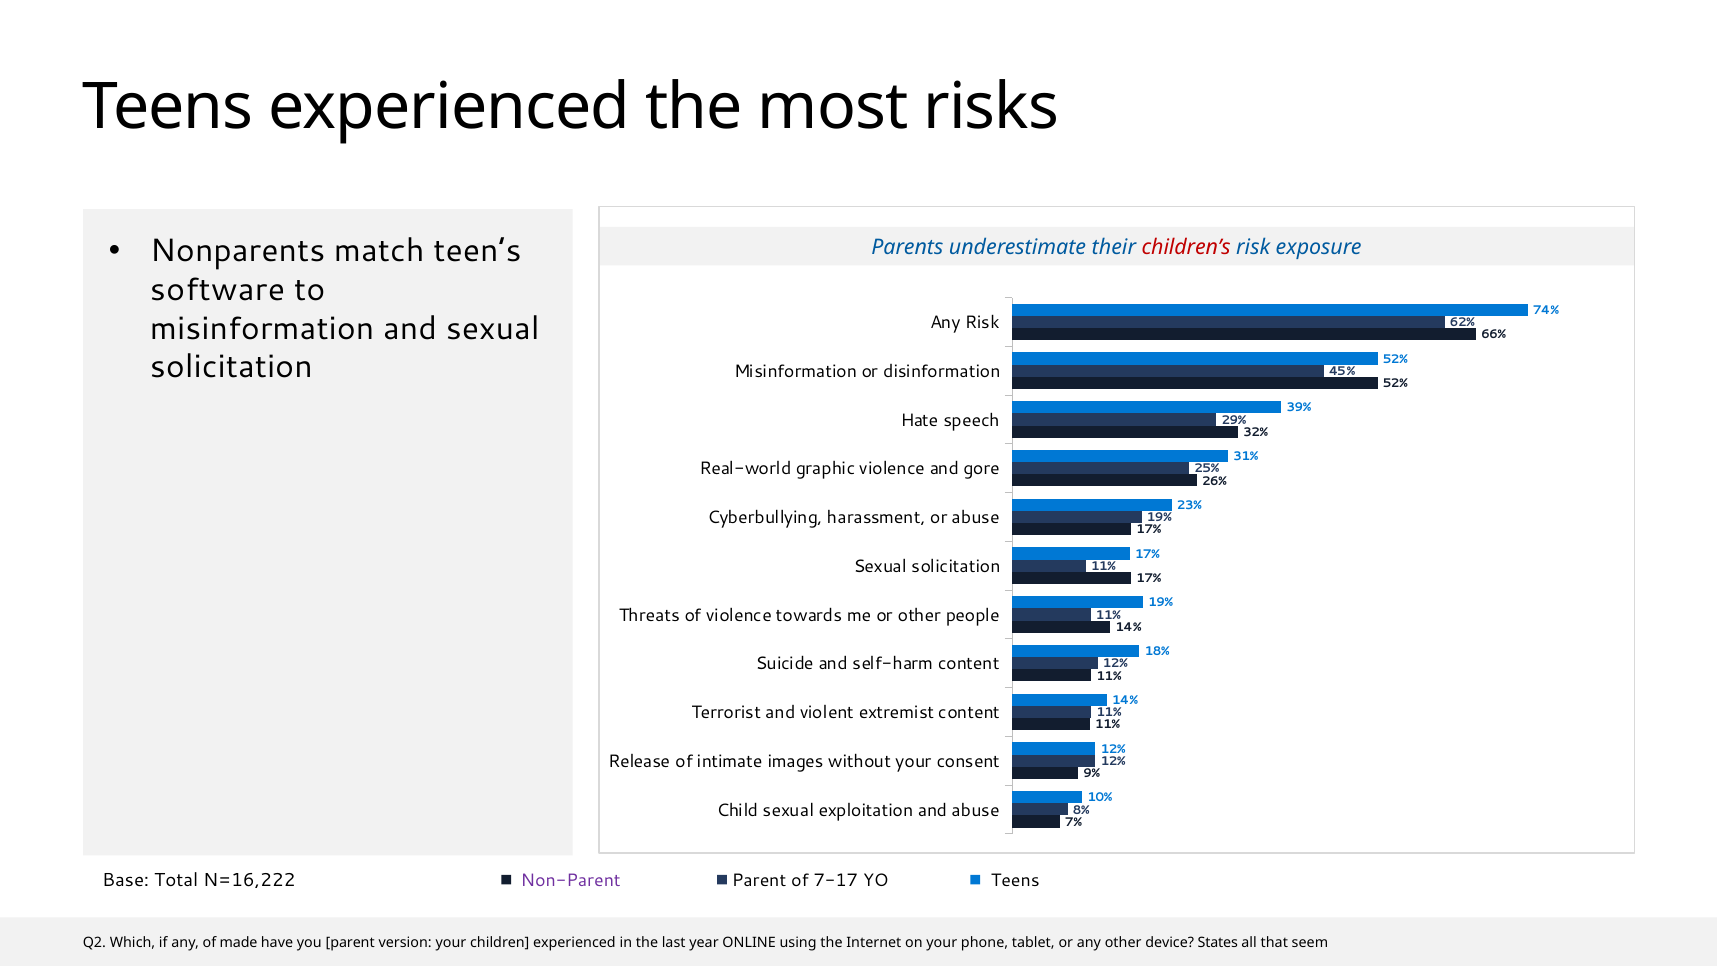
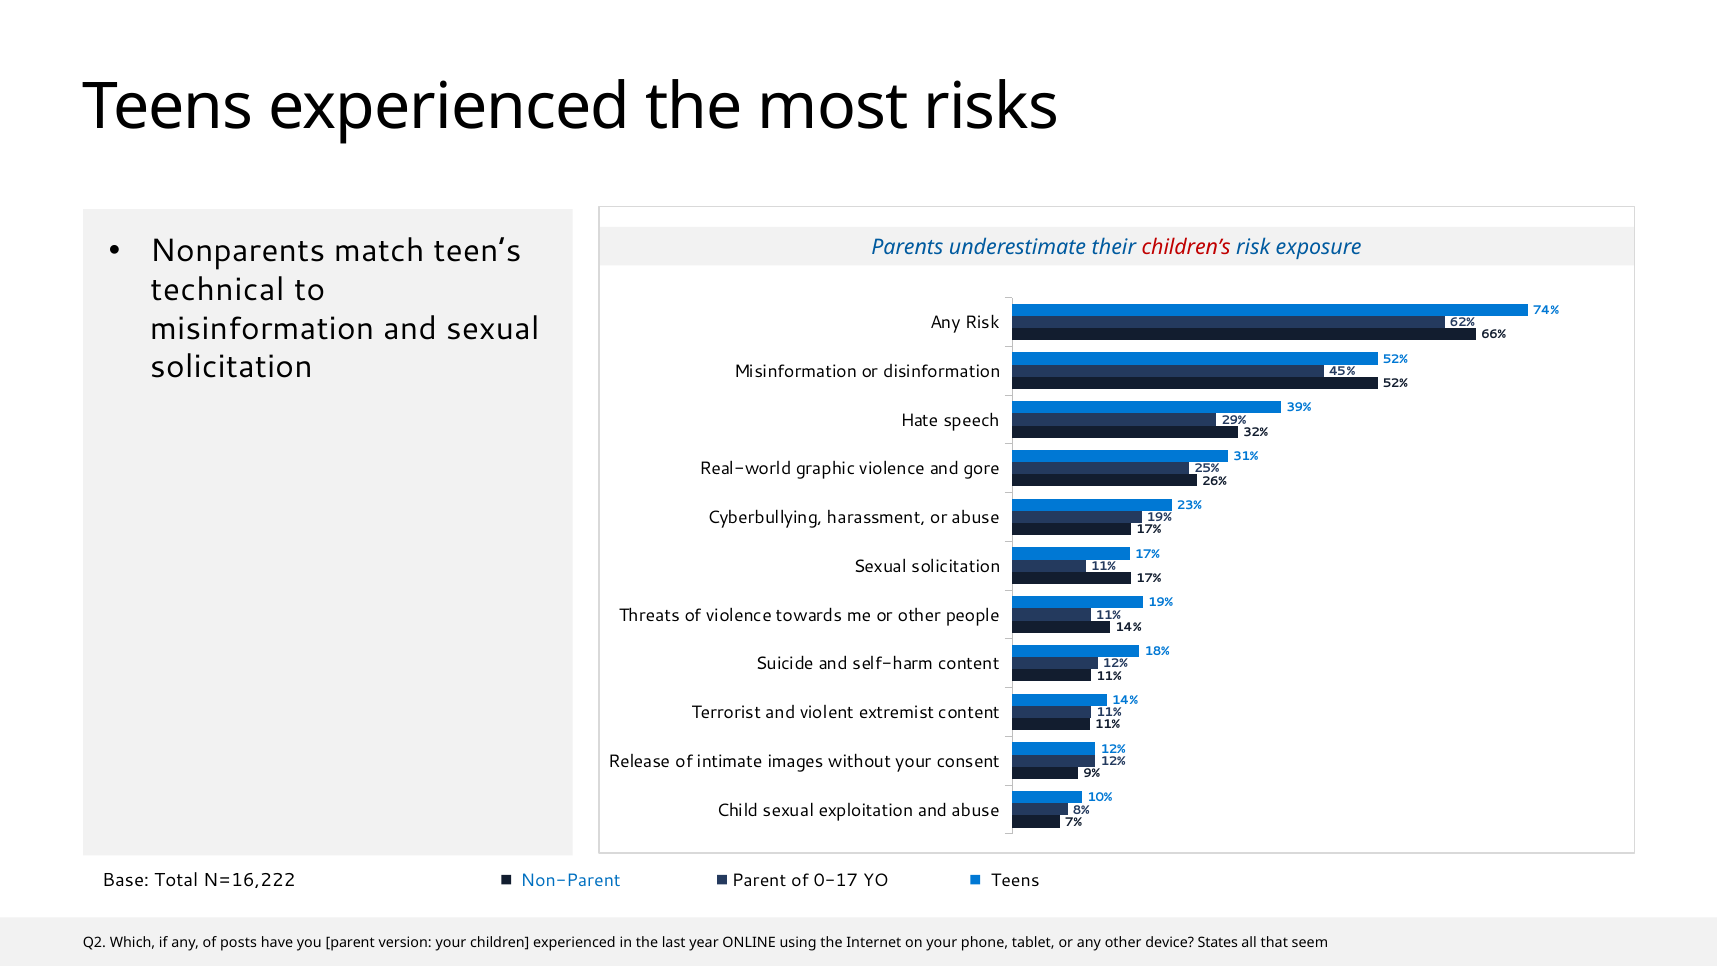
software: software -> technical (218, 290)
Non-Parent colour: purple -> blue (571, 881)
7-17: 7-17 -> 0-17 (836, 881)
made: made -> posts (238, 942)
